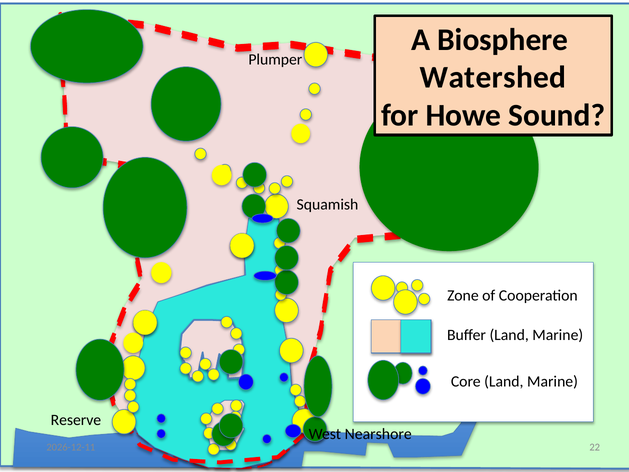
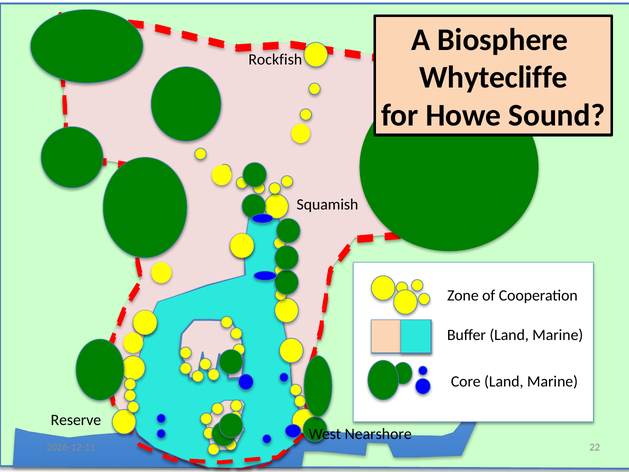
Plumper: Plumper -> Rockfish (275, 59)
Watershed: Watershed -> Whytecliffe (493, 78)
